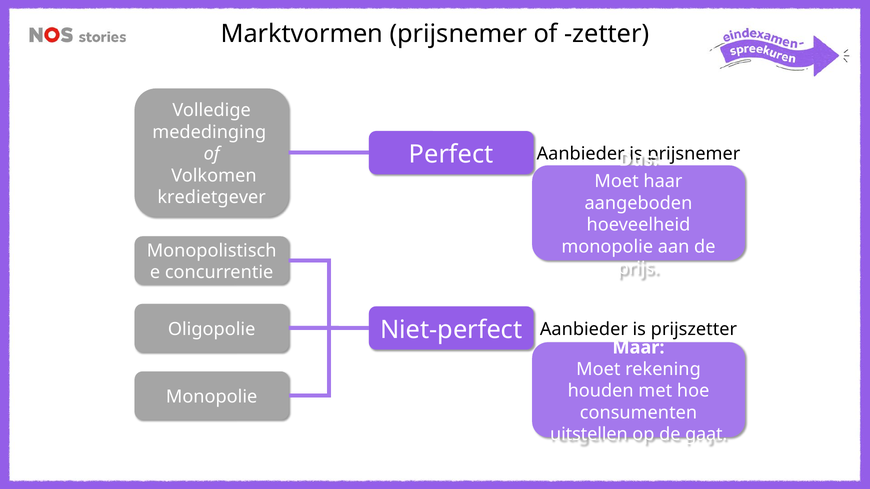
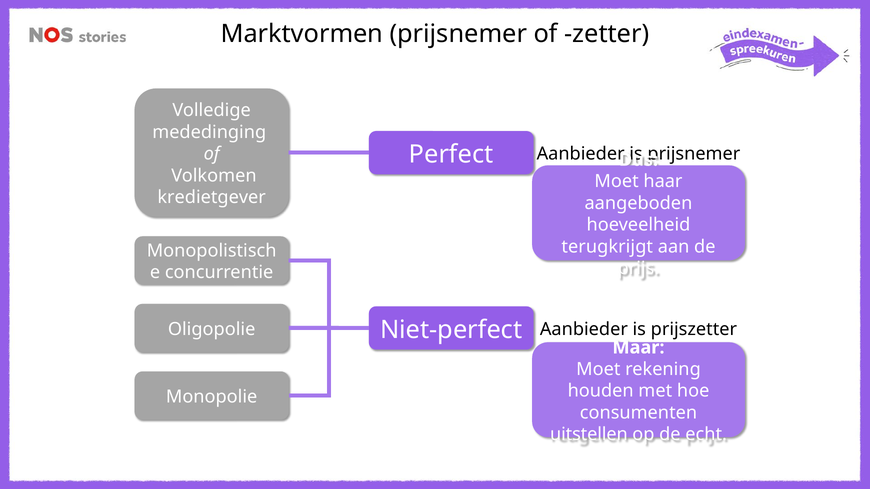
monopolie: monopolie -> terugkrijgt (607, 247)
gaat: gaat -> echt (706, 435)
